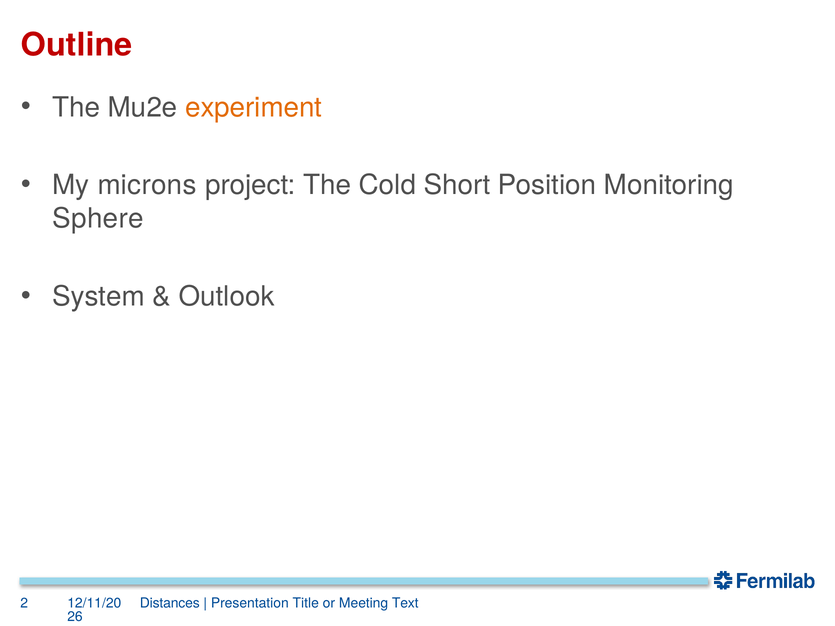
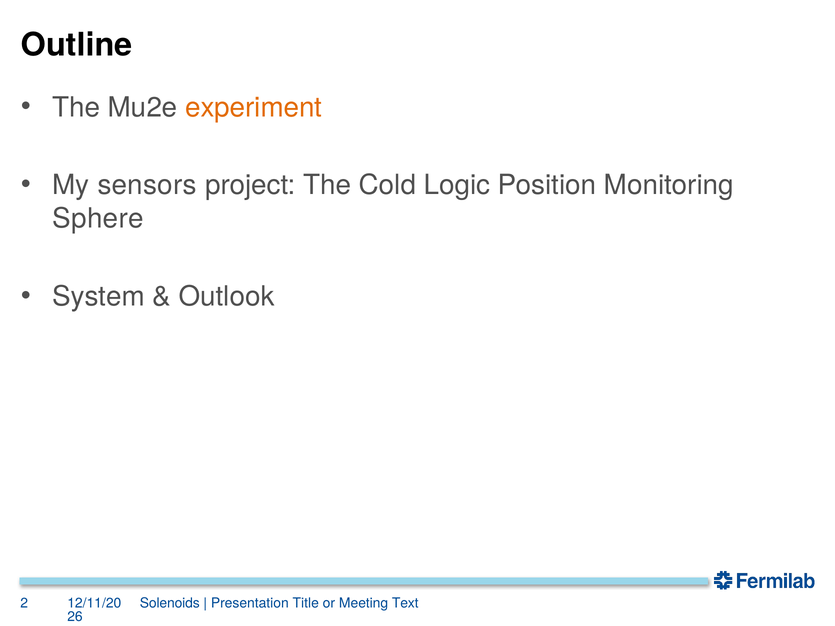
Outline colour: red -> black (77, 45)
microns: microns -> sensors (147, 185)
Short: Short -> Logic (457, 185)
Distances: Distances -> Solenoids (170, 603)
